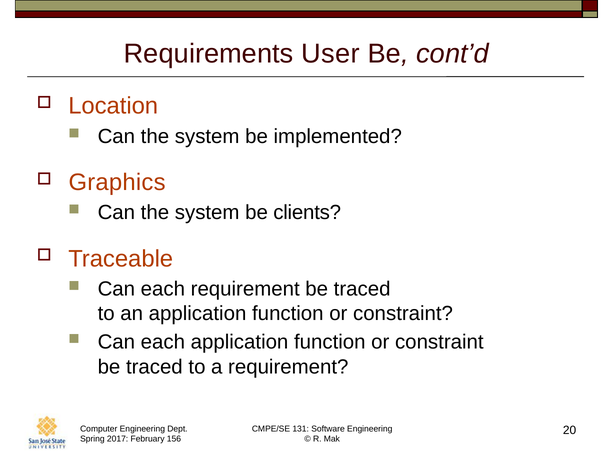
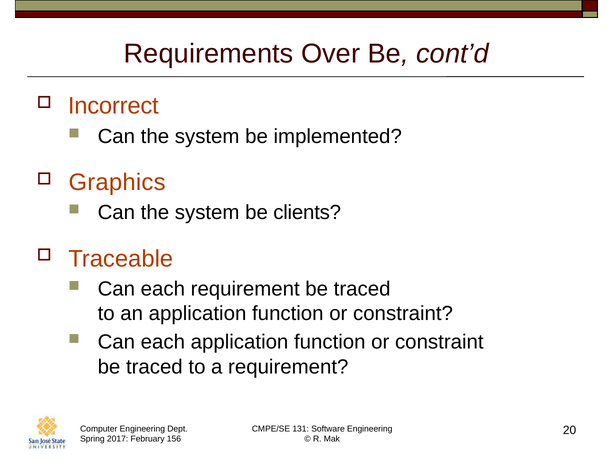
User: User -> Over (331, 54)
Location: Location -> Incorrect (113, 106)
